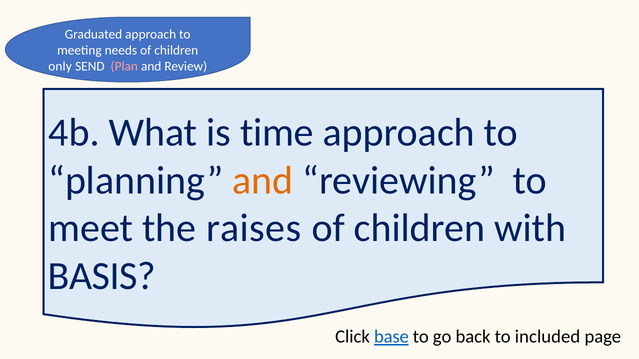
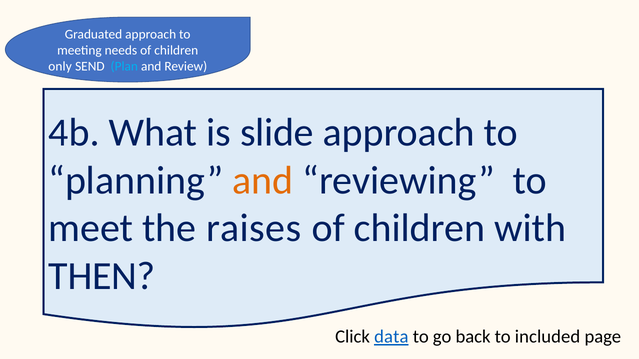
Plan colour: pink -> light blue (124, 67)
time: time -> slide (277, 133)
BASIS: BASIS -> THEN (102, 276)
base: base -> data (391, 337)
